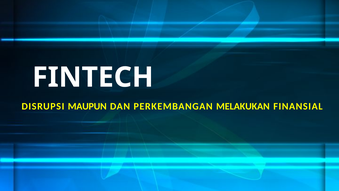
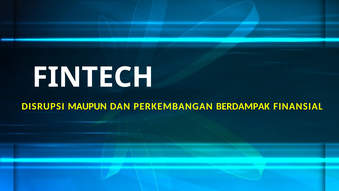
MELAKUKAN: MELAKUKAN -> BERDAMPAK (243, 106)
